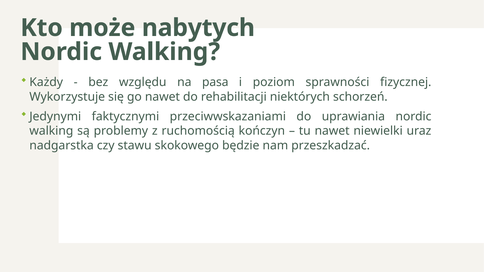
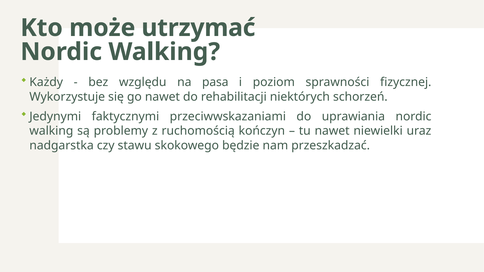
nabytych: nabytych -> utrzymać (198, 28)
